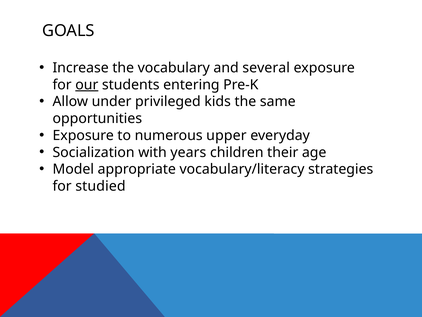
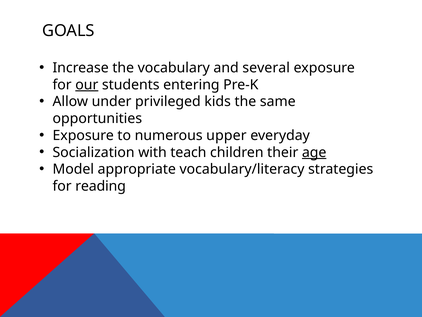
years: years -> teach (188, 152)
age underline: none -> present (314, 152)
studied: studied -> reading (101, 186)
